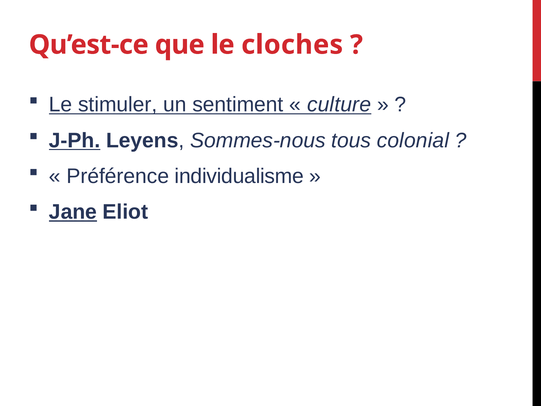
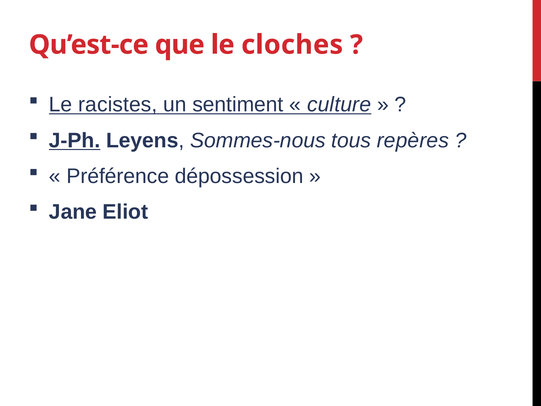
stimuler: stimuler -> racistes (118, 105)
colonial: colonial -> repères (413, 140)
individualisme: individualisme -> dépossession (239, 176)
Jane underline: present -> none (73, 212)
